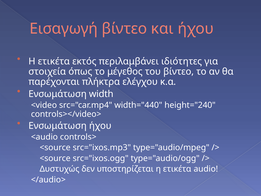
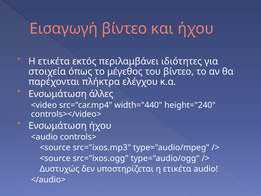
width: width -> άλλες (101, 94)
